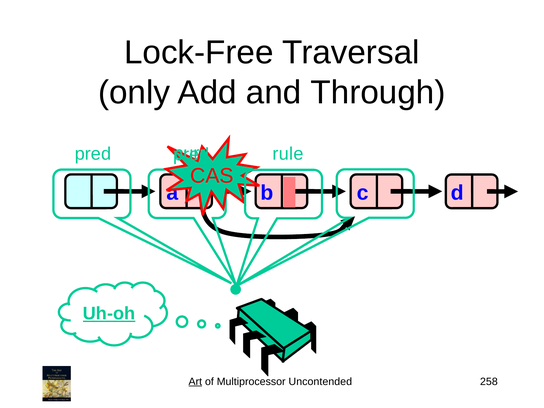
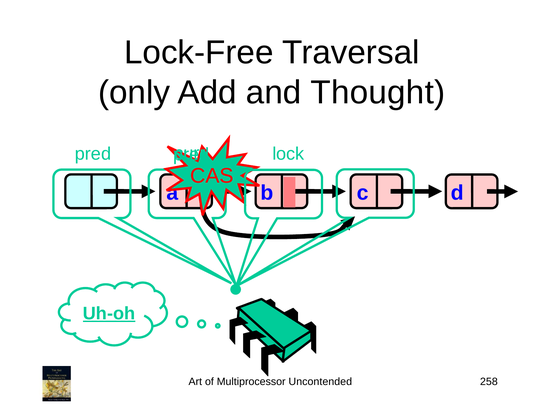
Through: Through -> Thought (378, 93)
rule: rule -> lock (288, 154)
Art underline: present -> none (195, 382)
